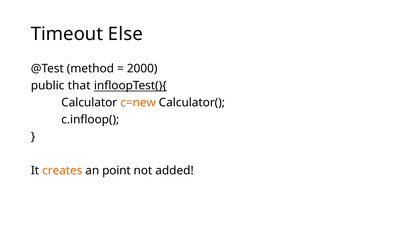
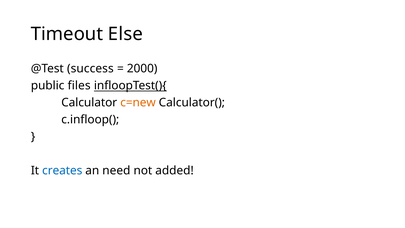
method: method -> success (90, 68)
that: that -> files (79, 85)
creates colour: orange -> blue (62, 170)
point: point -> need (116, 170)
